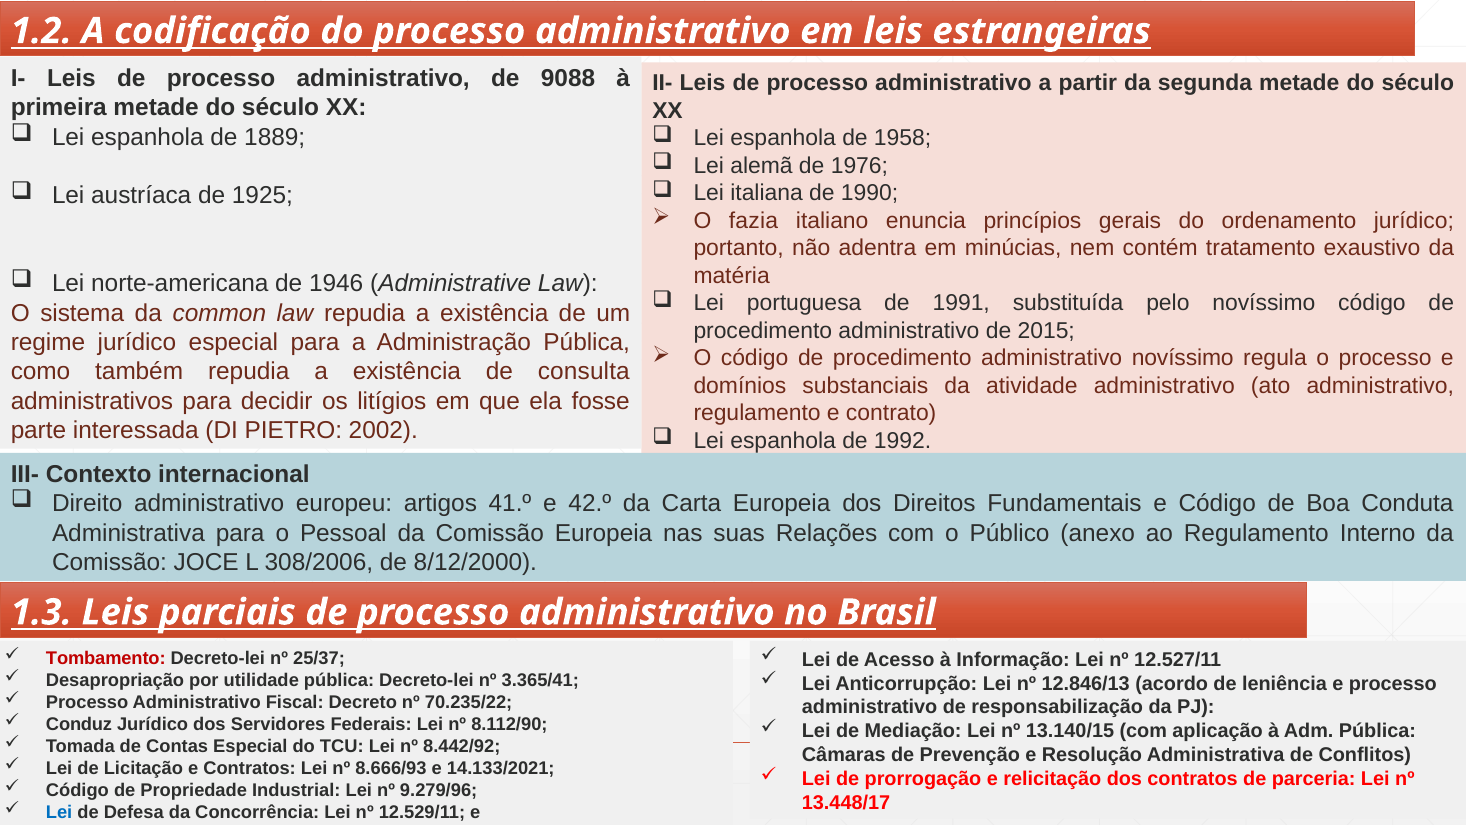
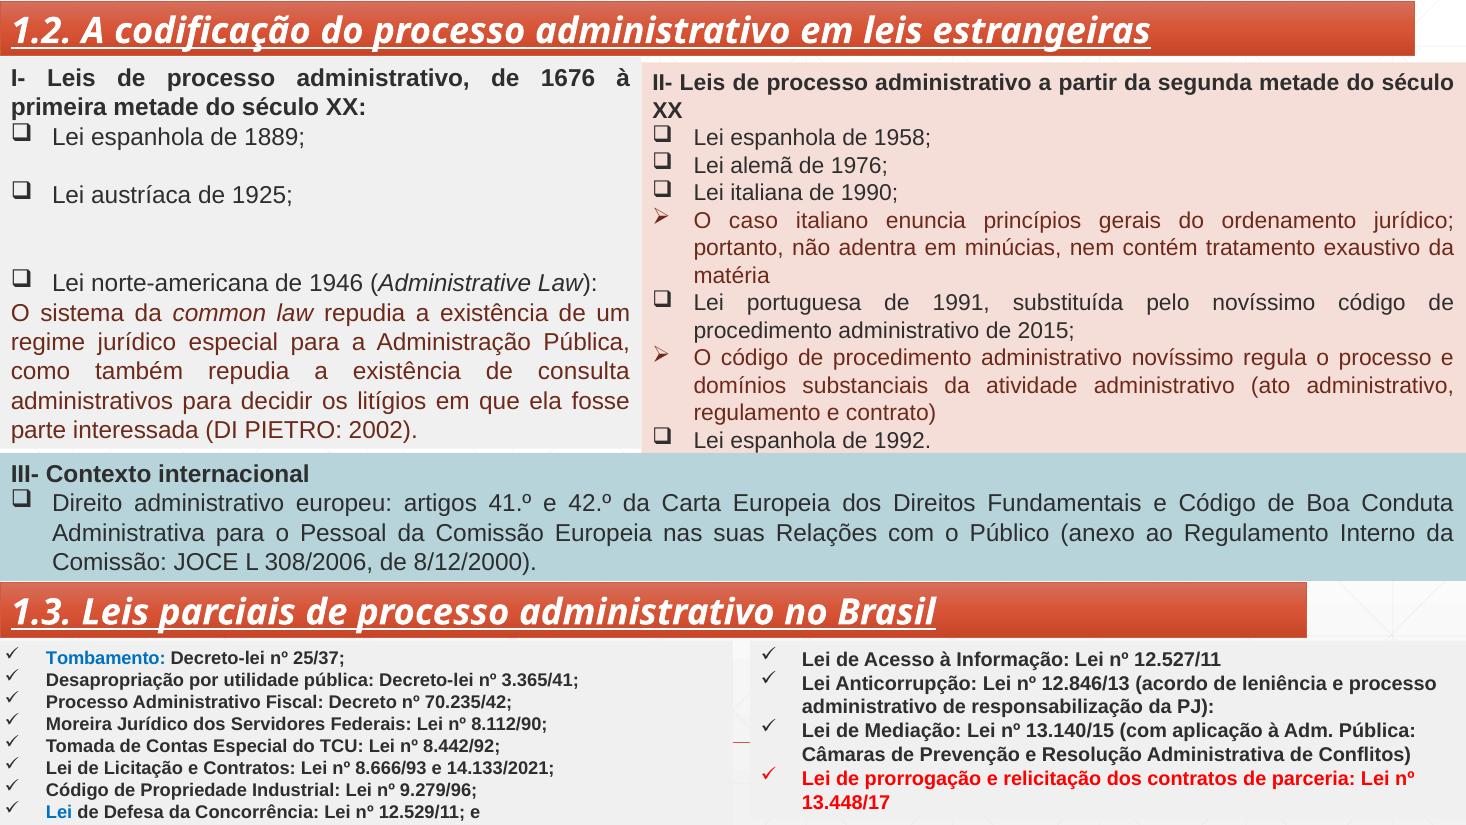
9088: 9088 -> 1676 (568, 78)
fazia: fazia -> caso (753, 221)
Tombamento colour: red -> blue (106, 658)
70.235/22: 70.235/22 -> 70.235/42 (469, 702)
Conduz: Conduz -> Moreira (79, 724)
